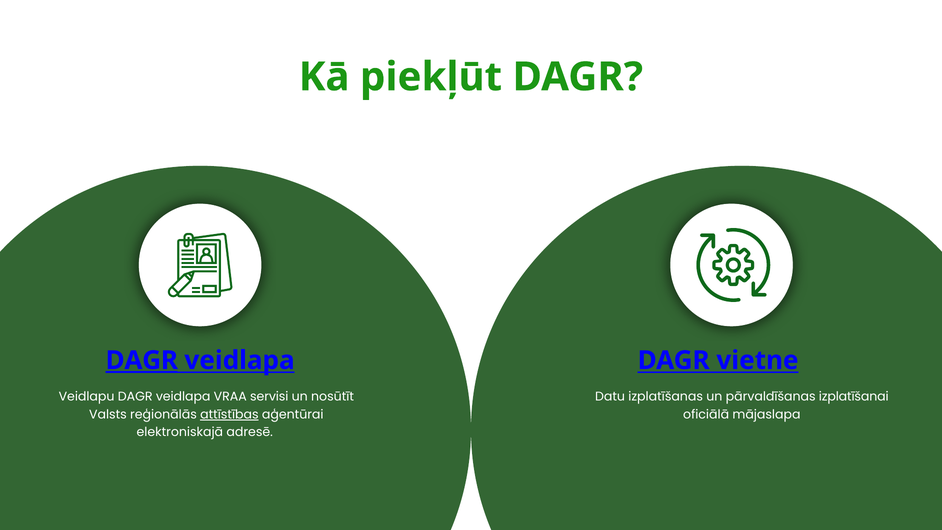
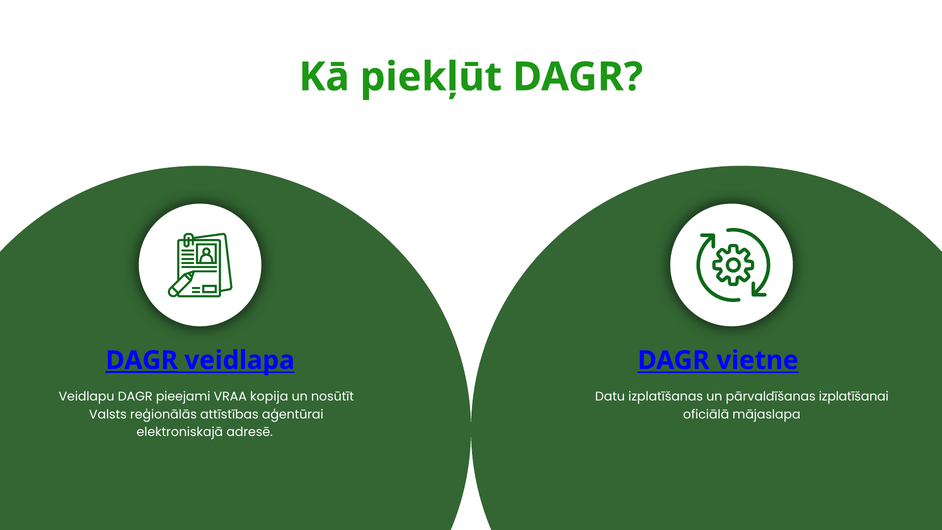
veidlapa: veidlapa -> pieejami (183, 397)
servisi: servisi -> kopija (269, 397)
attīstības underline: present -> none (229, 414)
